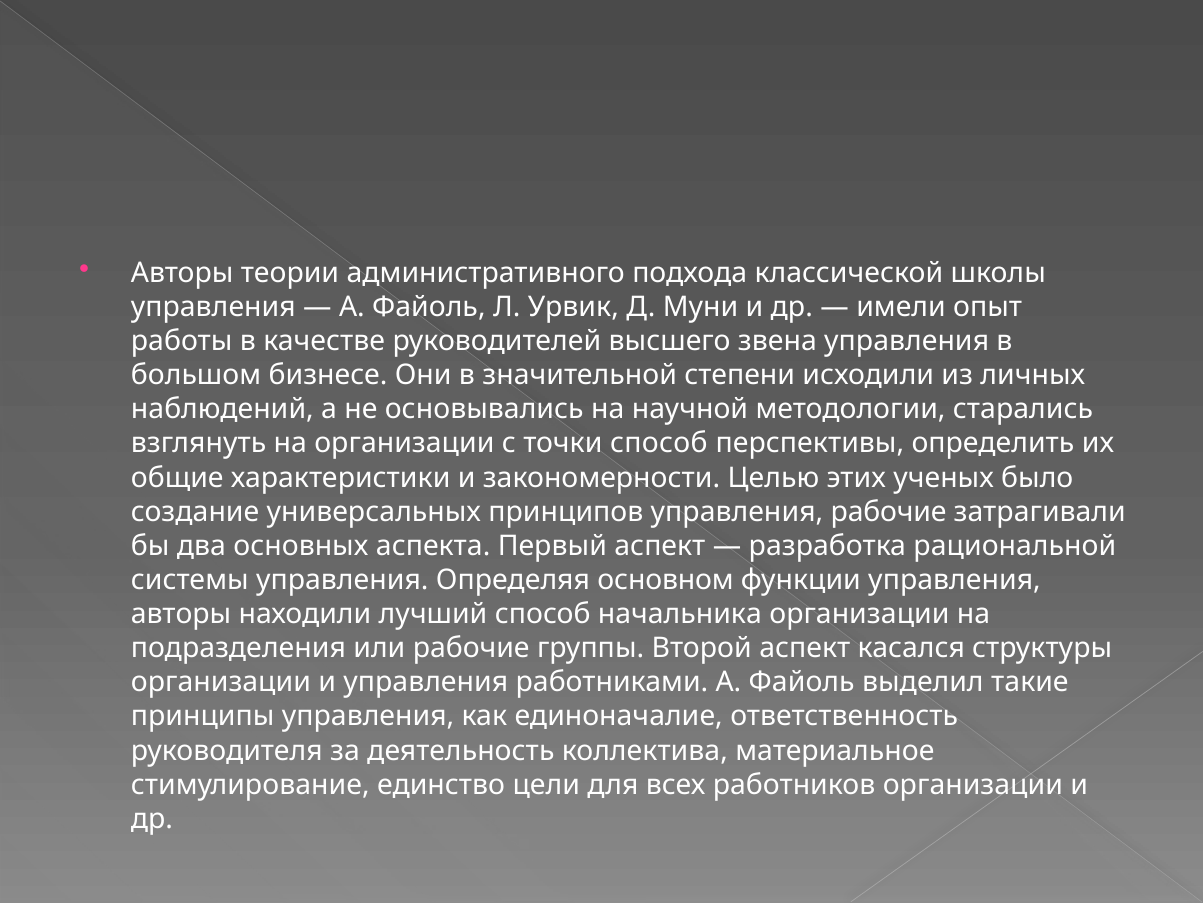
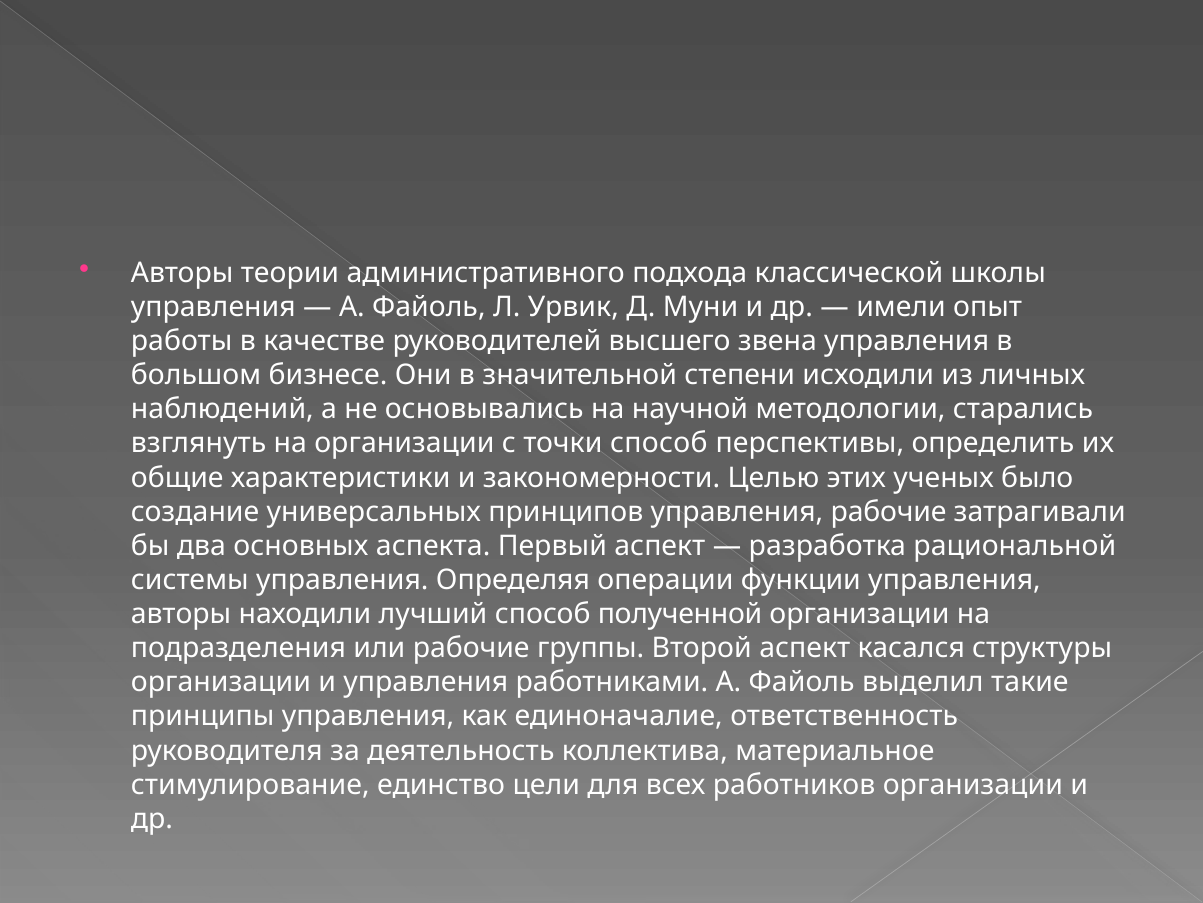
основном: основном -> операции (665, 580)
начальника: начальника -> полученной (680, 614)
